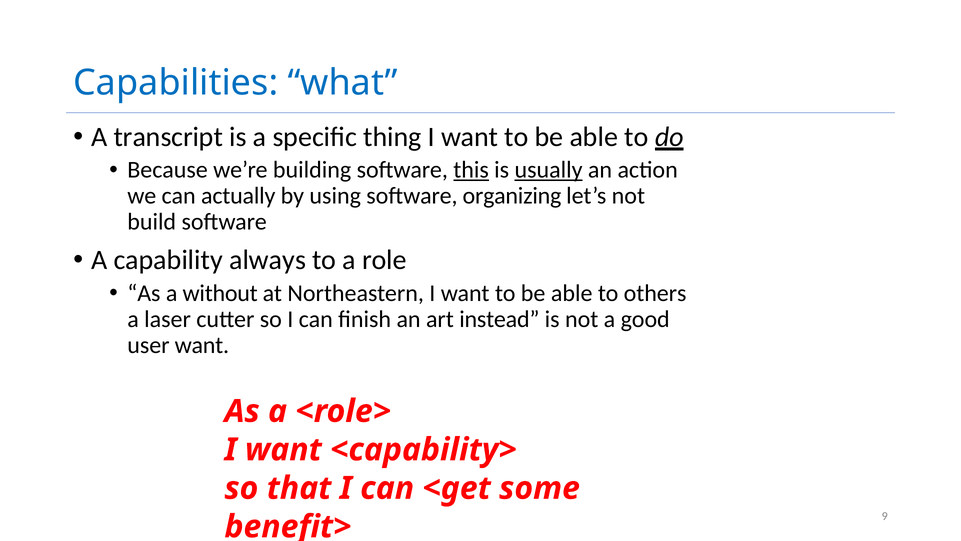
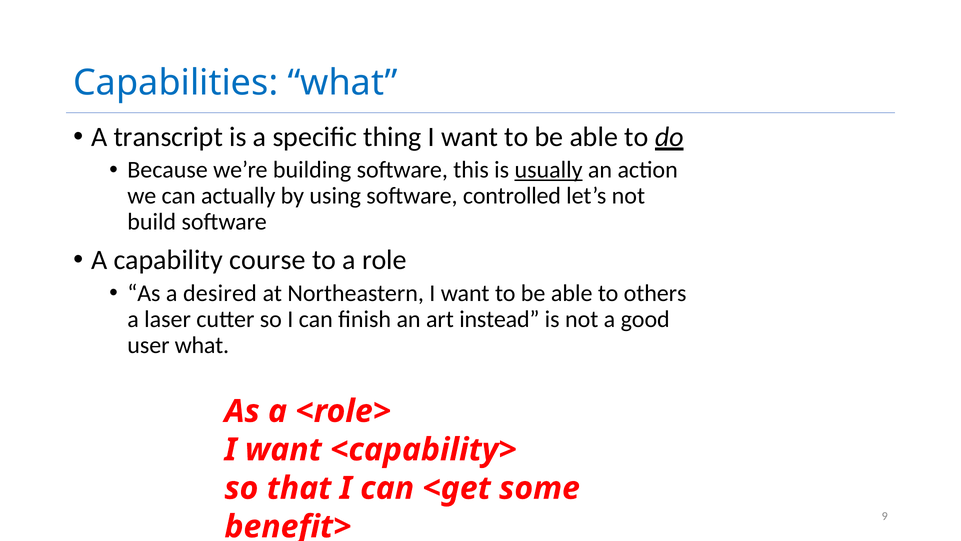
this underline: present -> none (471, 170)
organizing: organizing -> controlled (512, 196)
always: always -> course (267, 260)
without: without -> desired (220, 293)
user want: want -> what (202, 345)
